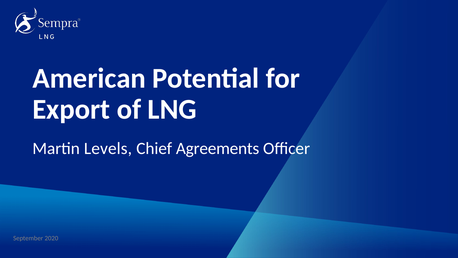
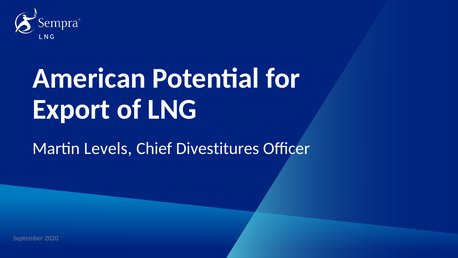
Agreements: Agreements -> Divestitures (218, 148)
